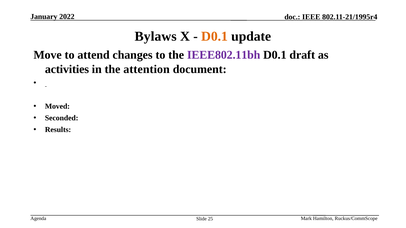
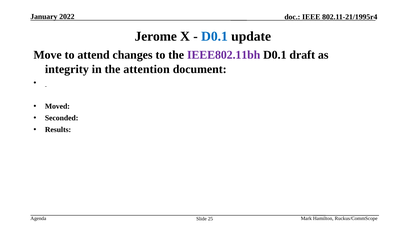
Bylaws: Bylaws -> Jerome (156, 36)
D0.1 colour: orange -> blue (214, 36)
activities: activities -> integrity (67, 69)
